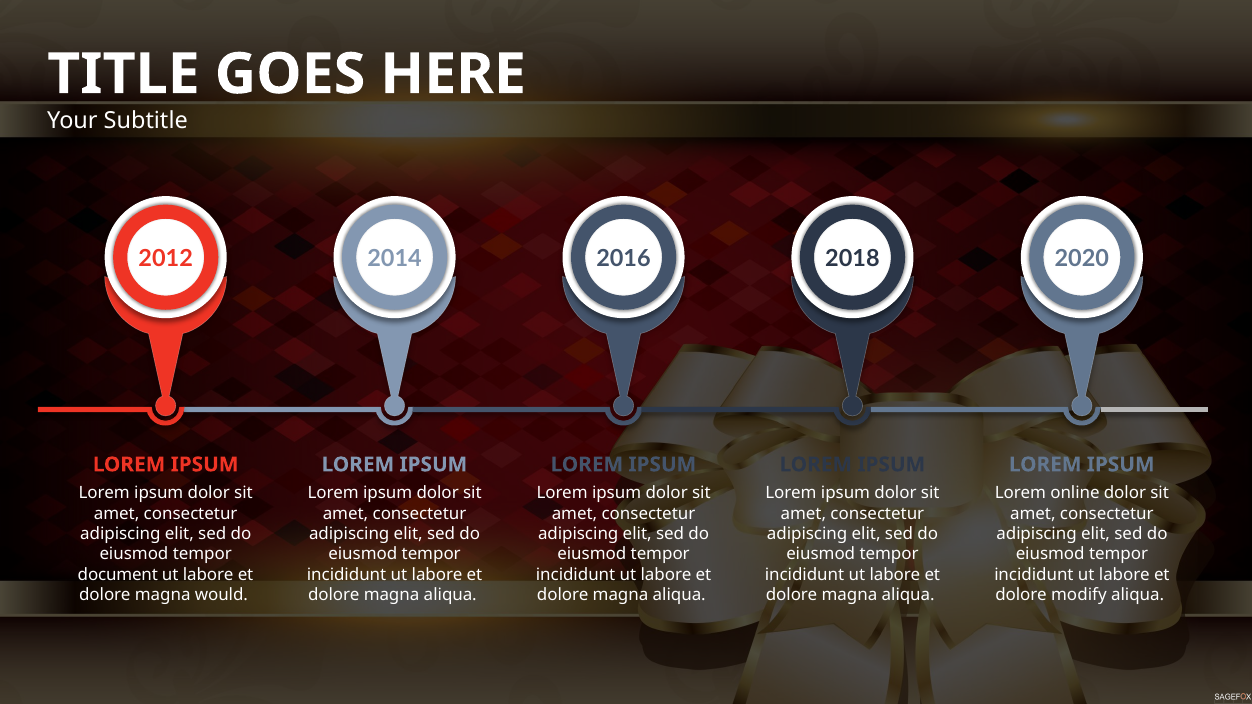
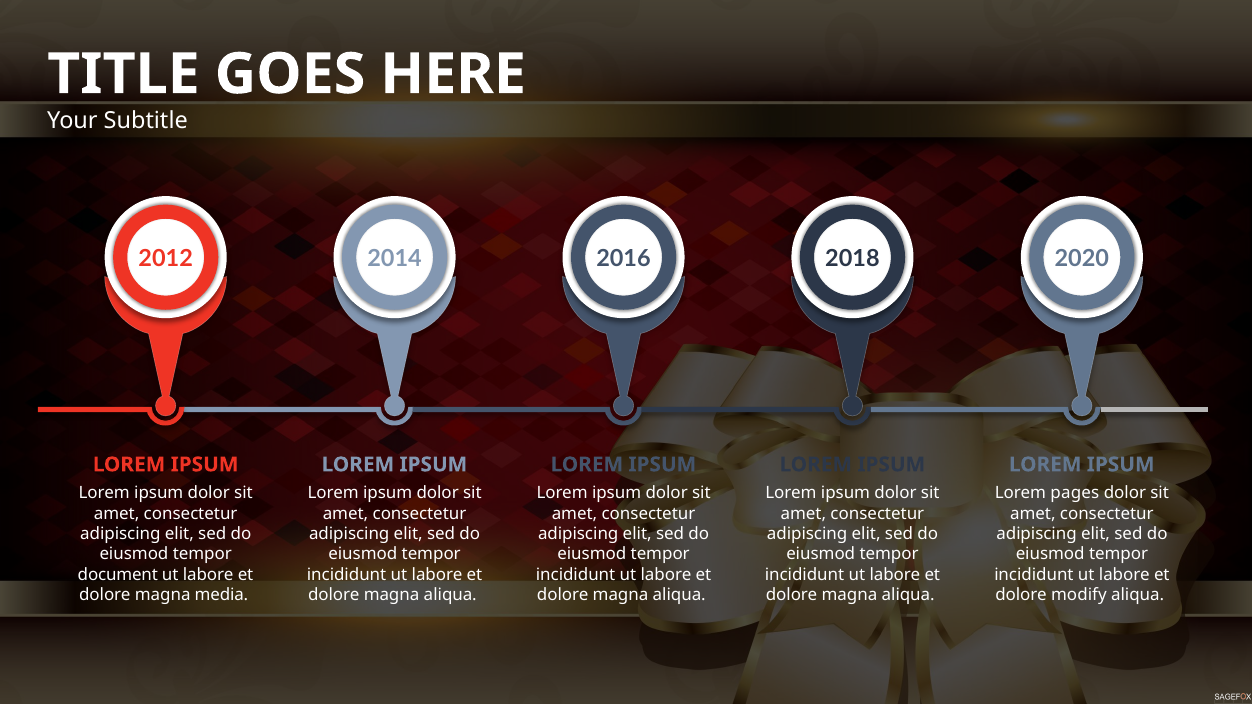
online: online -> pages (1075, 493)
would: would -> media (221, 595)
